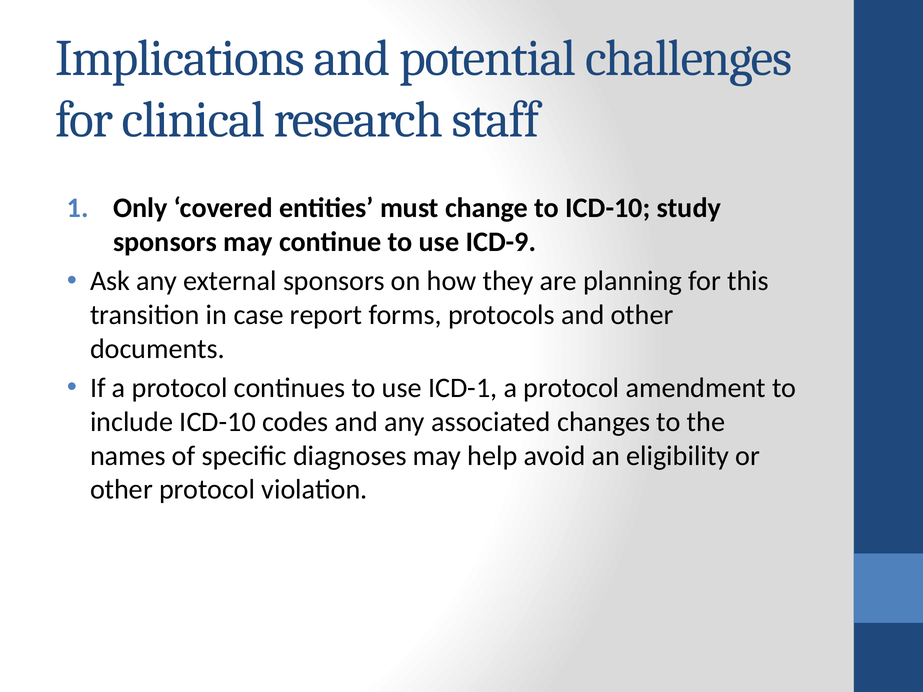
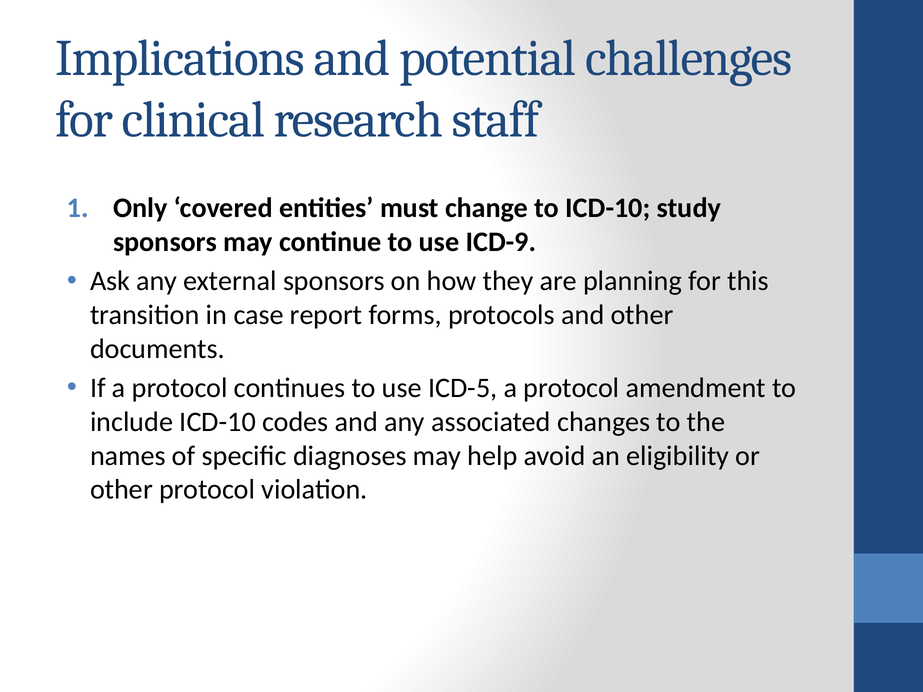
ICD-1: ICD-1 -> ICD-5 (463, 388)
